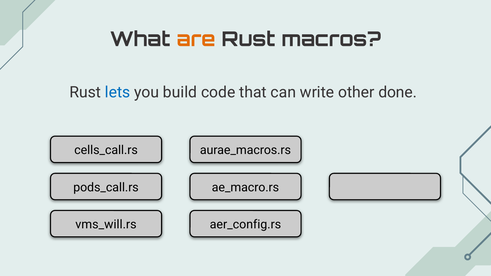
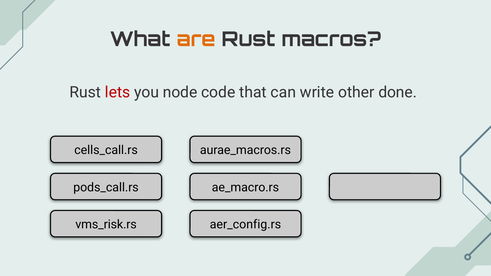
lets colour: blue -> red (118, 92)
build: build -> node (180, 92)
vms_will.rs: vms_will.rs -> vms_risk.rs (106, 225)
